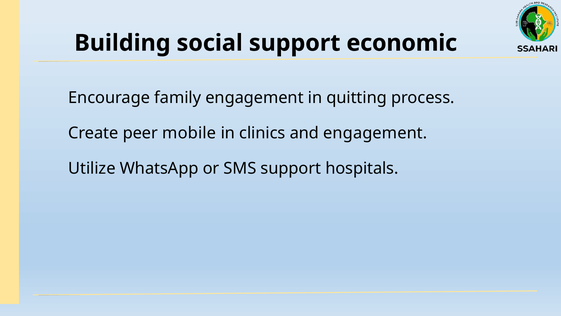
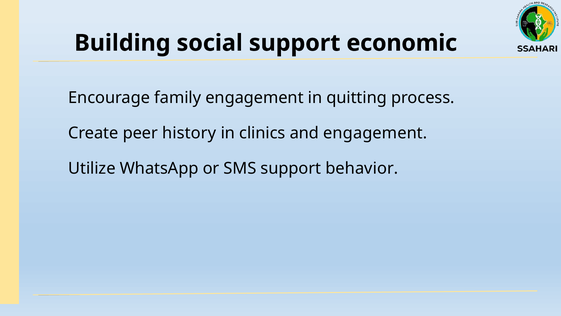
mobile: mobile -> history (189, 133)
hospitals: hospitals -> behavior (362, 168)
